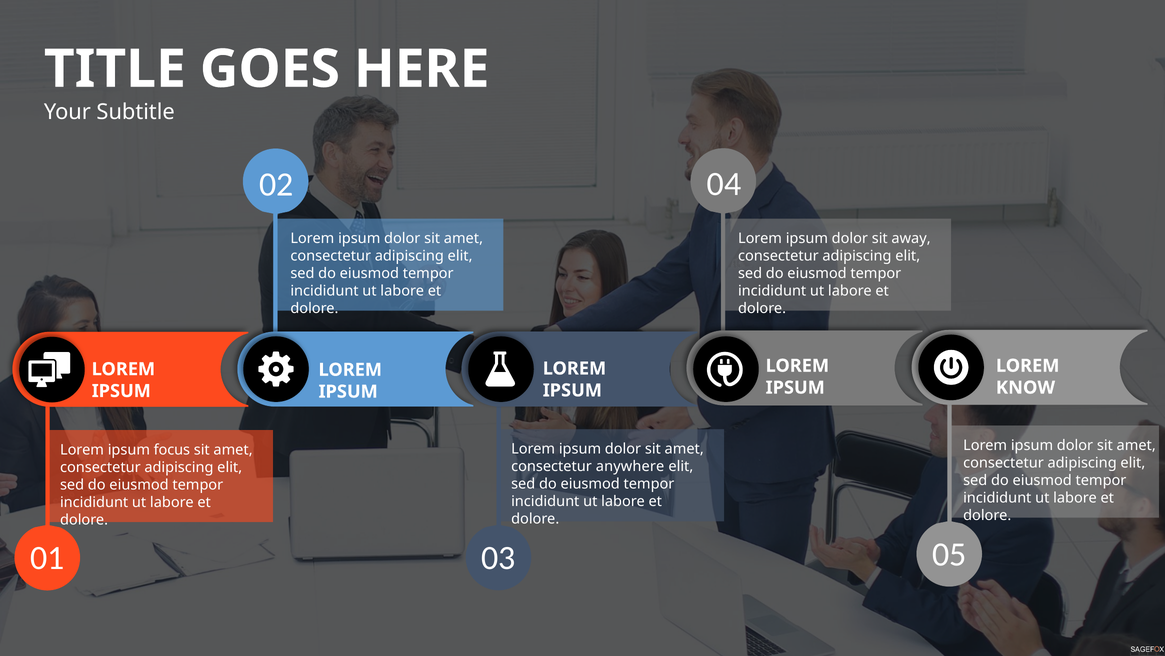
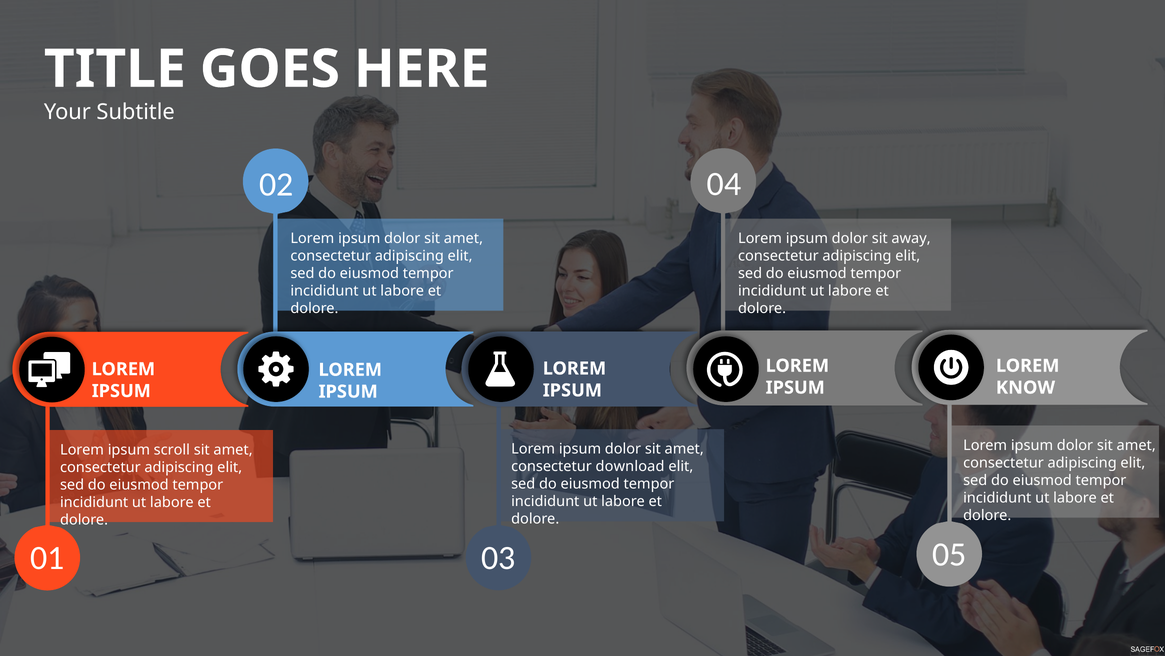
focus: focus -> scroll (172, 449)
anywhere: anywhere -> download (630, 466)
